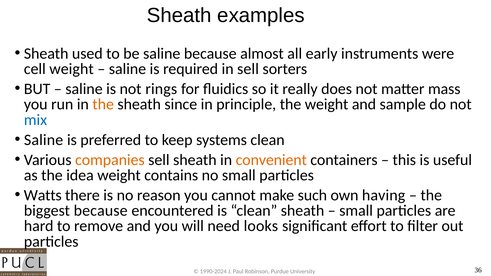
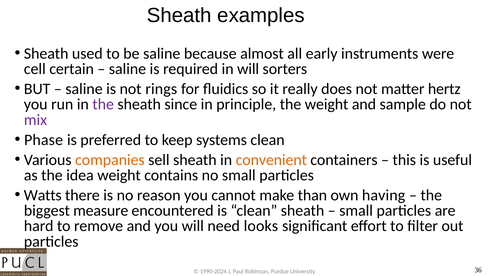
cell weight: weight -> certain (72, 69)
in sell: sell -> will (248, 69)
mass: mass -> hertz (444, 89)
the colour: orange -> purple (103, 104)
mix colour: blue -> purple (35, 120)
Saline: Saline -> Phase (44, 140)
such: such -> than (312, 195)
biggest because: because -> measure (101, 211)
